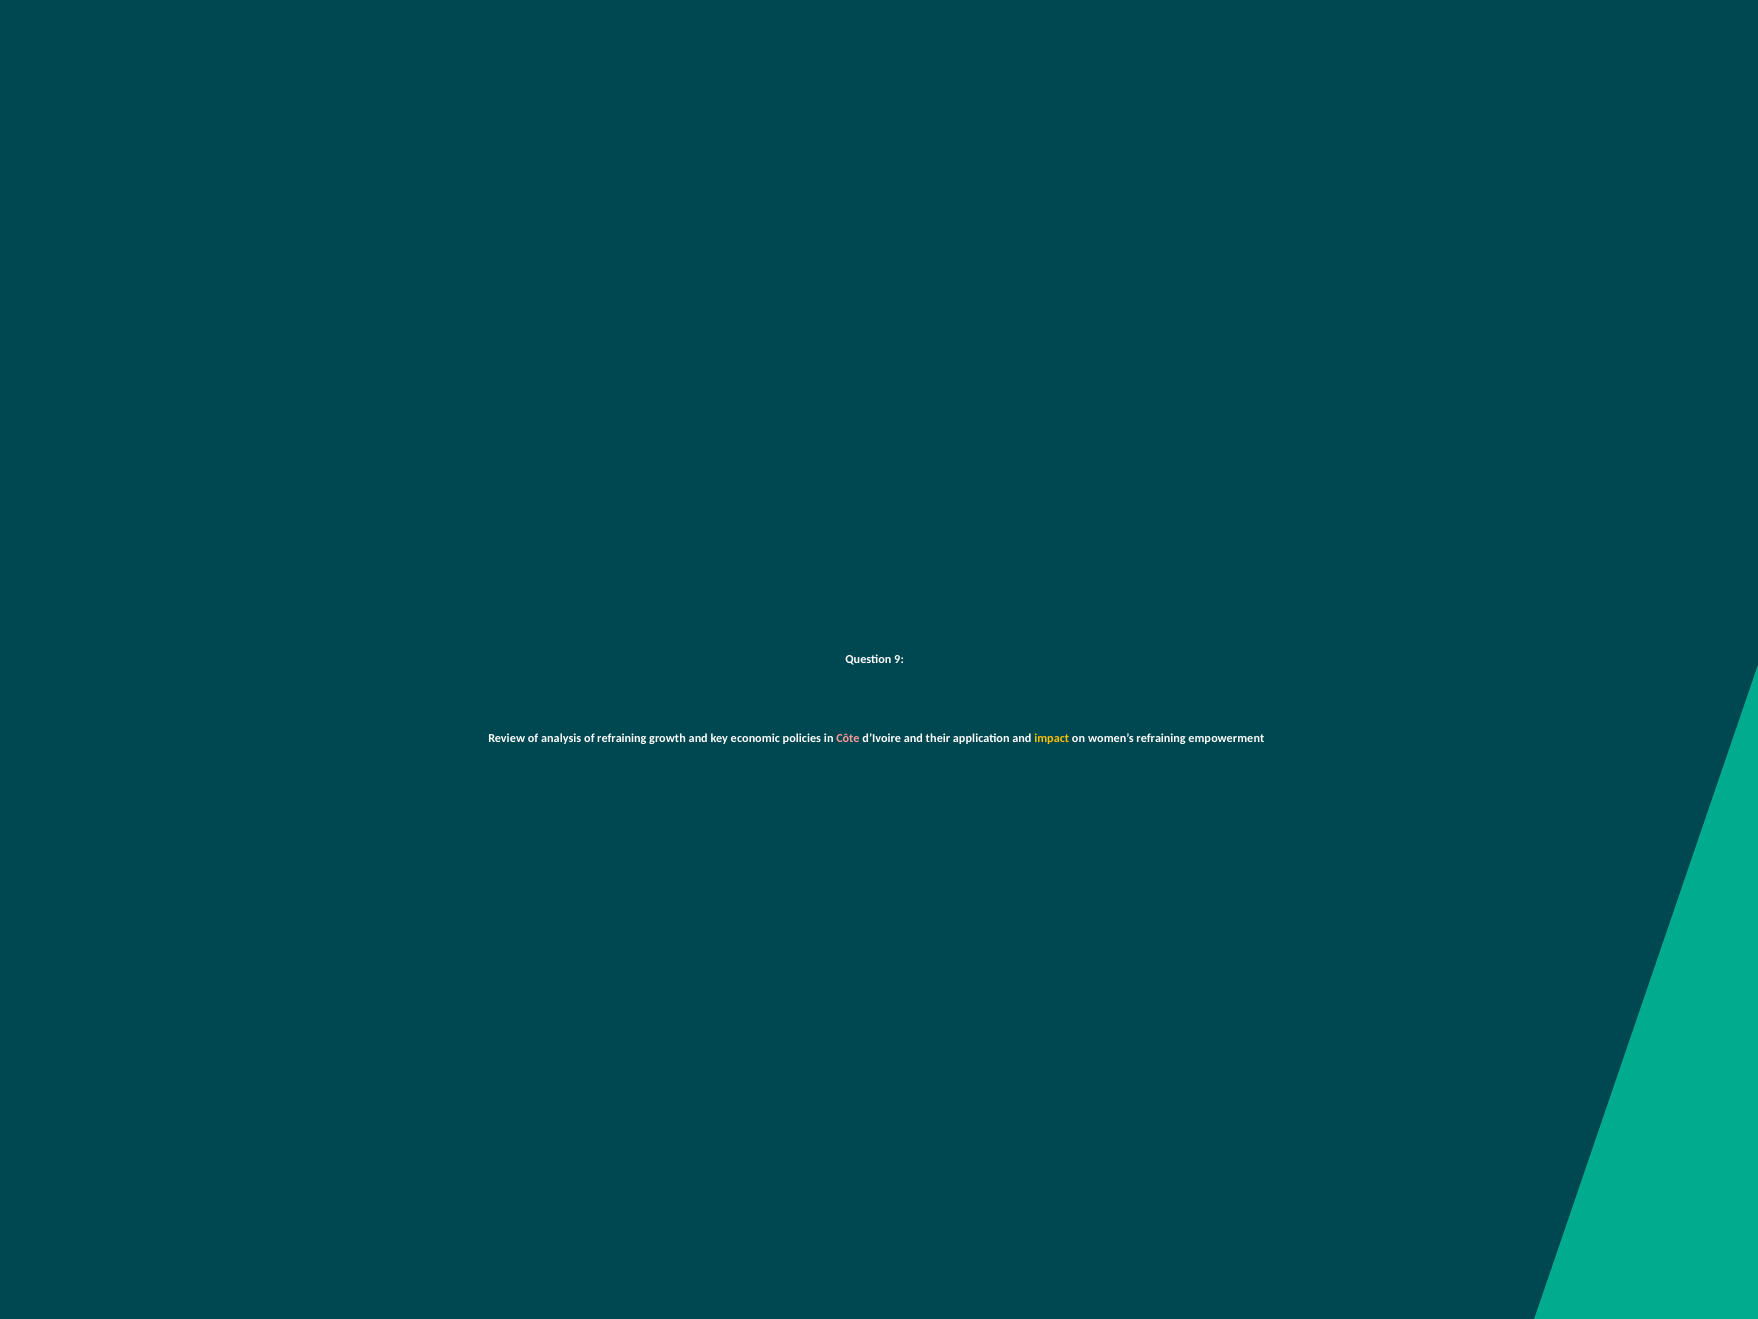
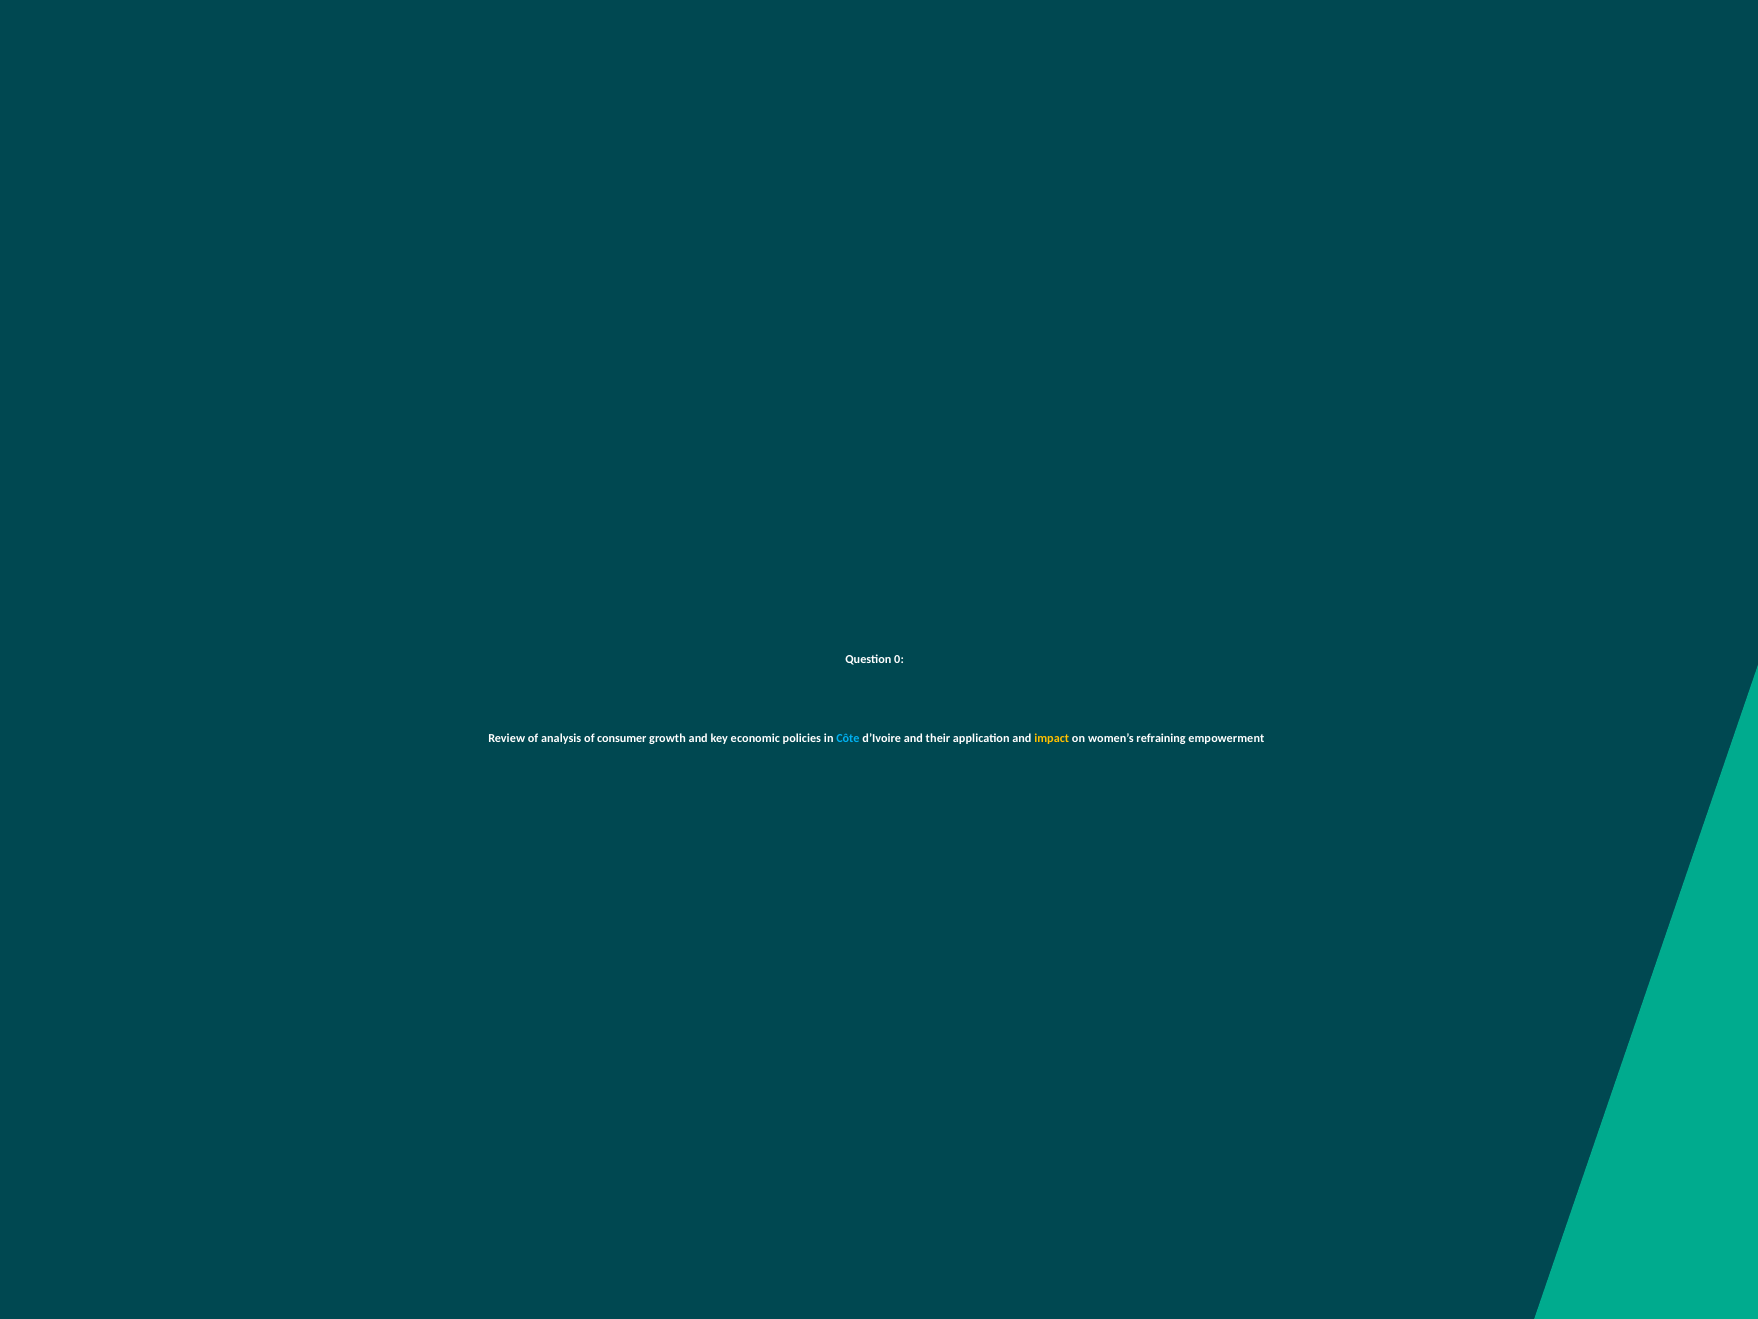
9: 9 -> 0 (899, 660)
of refraining: refraining -> consumer (622, 738)
Côte colour: pink -> light blue (848, 738)
